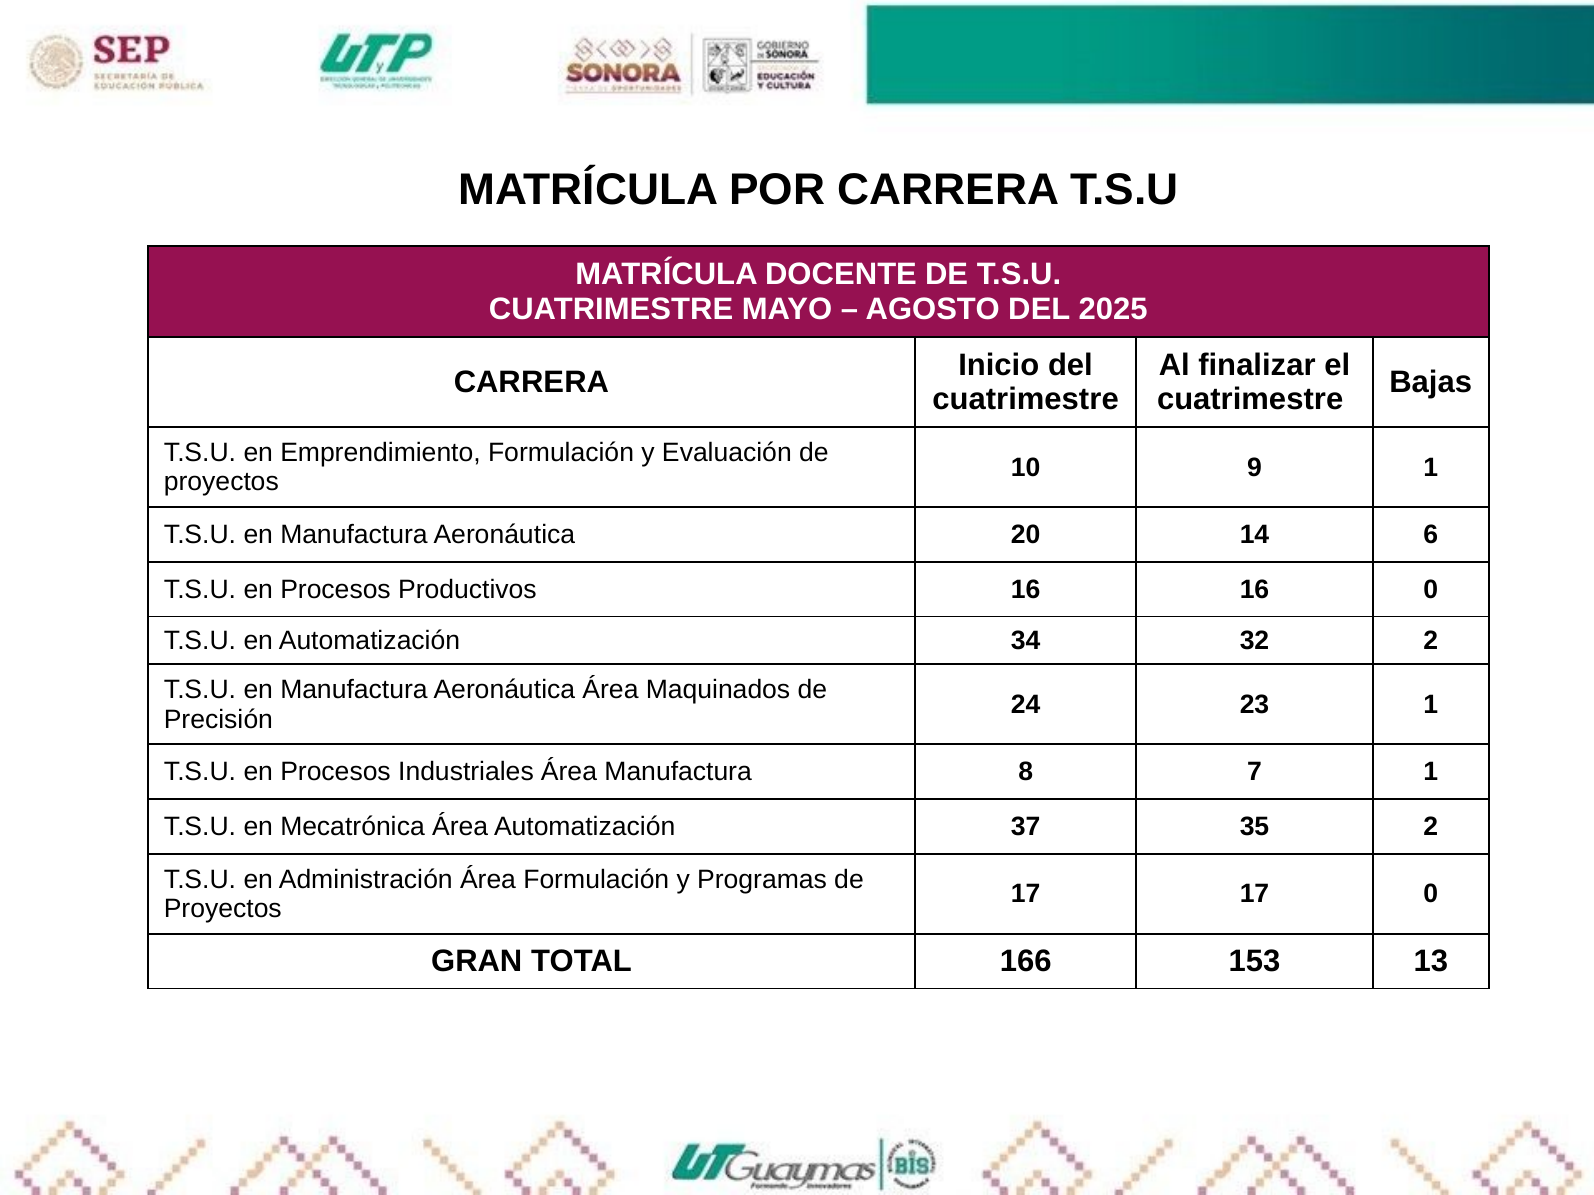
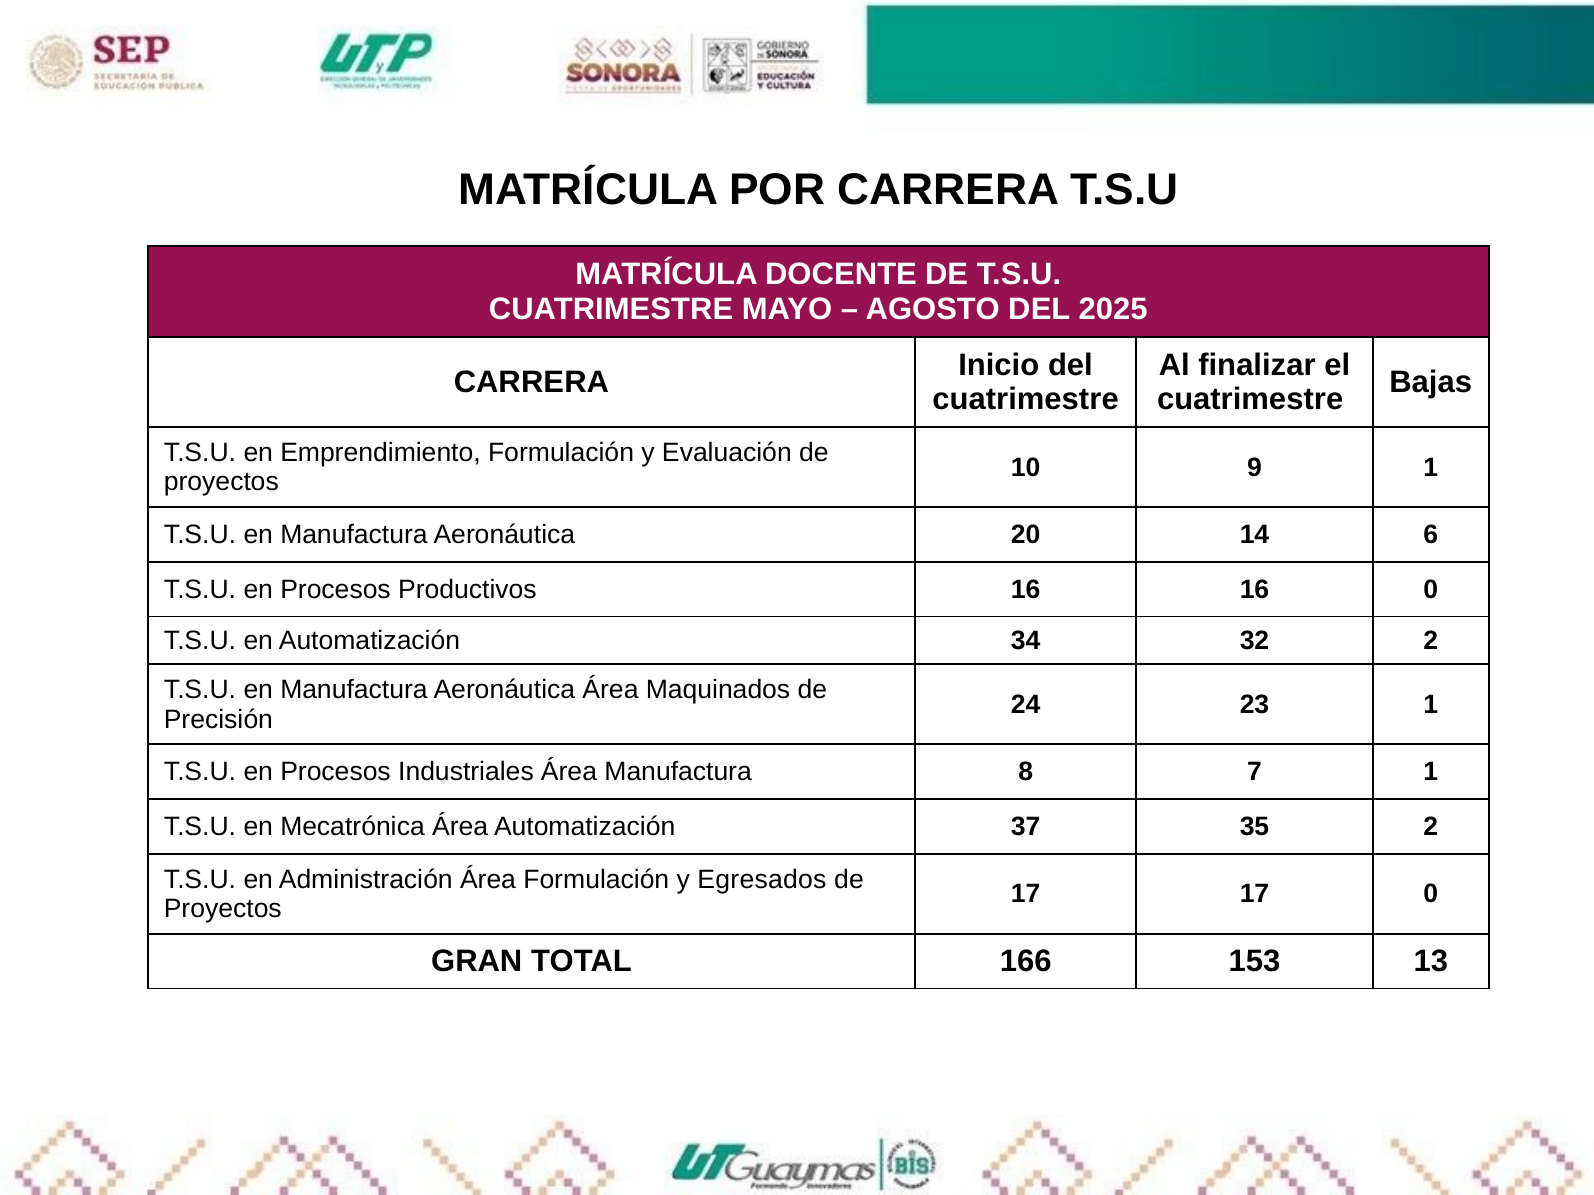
Programas: Programas -> Egresados (762, 880)
